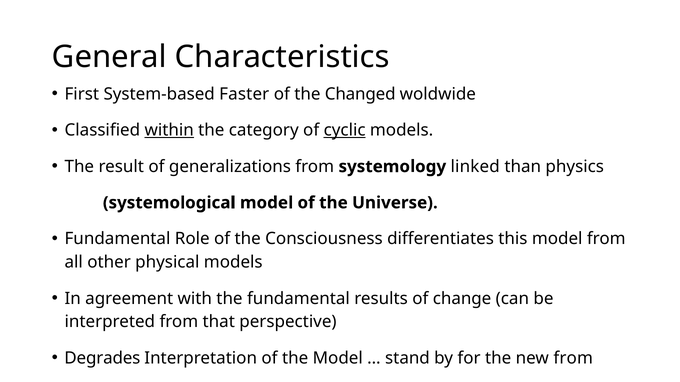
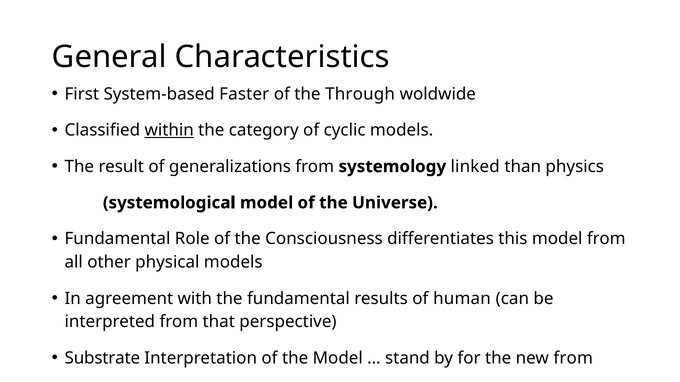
Changed: Changed -> Through (360, 94)
cyclic underline: present -> none (345, 131)
change: change -> human (462, 299)
Degrades: Degrades -> Substrate (102, 358)
